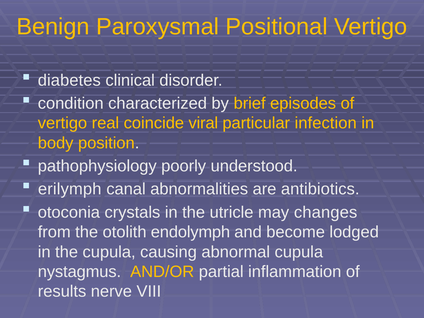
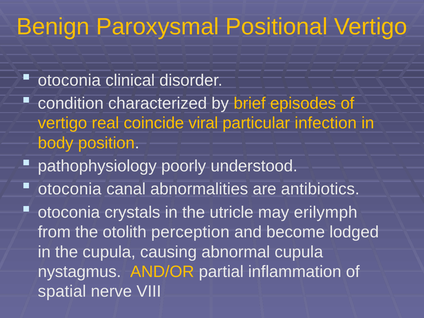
diabetes: diabetes -> otoconia (69, 80)
erilymph: erilymph -> otoconia (70, 189)
changes: changes -> erilymph (326, 212)
endolymph: endolymph -> perception (190, 232)
results: results -> spatial (62, 292)
